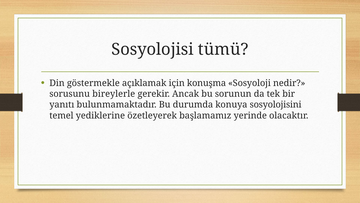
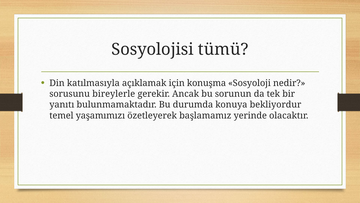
göstermekle: göstermekle -> katılmasıyla (93, 83)
sosyolojisini: sosyolojisini -> bekliyordur (276, 104)
yediklerine: yediklerine -> yaşamımızı (100, 115)
